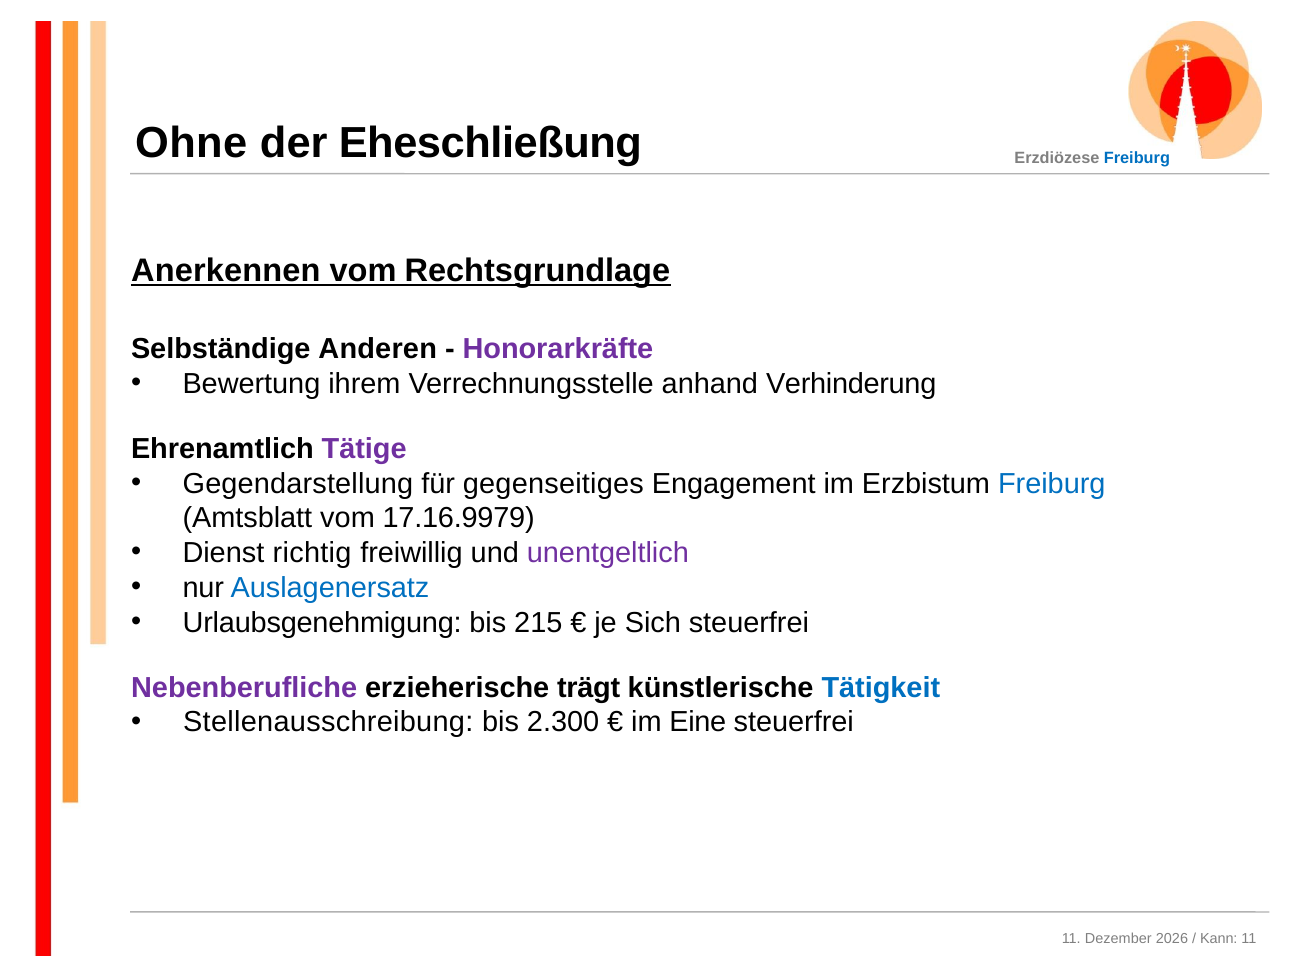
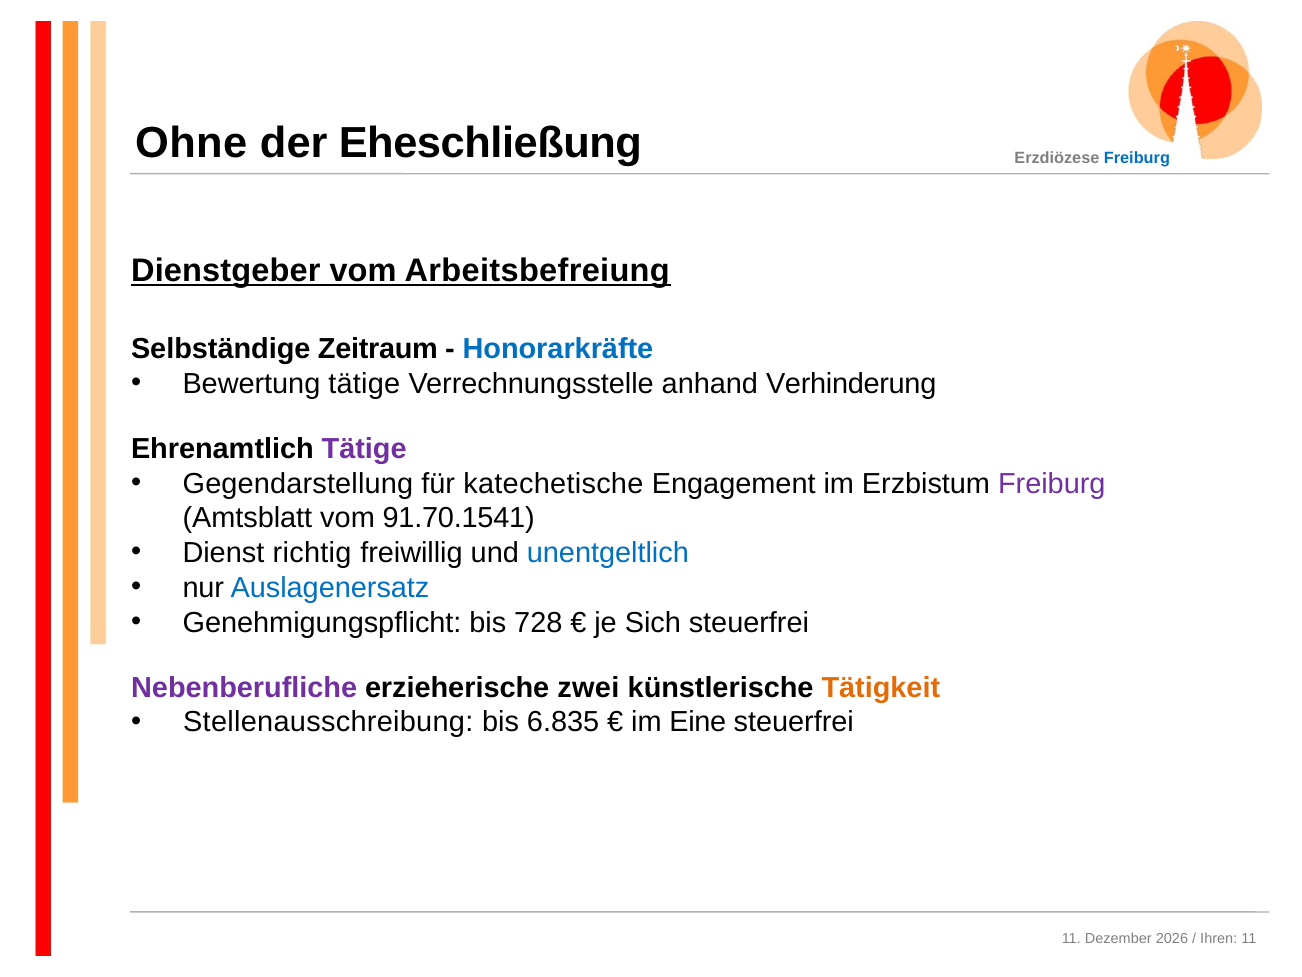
Anerkennen: Anerkennen -> Dienstgeber (226, 270)
Rechtsgrundlage: Rechtsgrundlage -> Arbeitsbefreiung (537, 270)
Anderen: Anderen -> Zeitraum (378, 349)
Honorarkräfte colour: purple -> blue (558, 349)
Bewertung ihrem: ihrem -> tätige (364, 384)
gegenseitiges: gegenseitiges -> katechetische (553, 483)
Freiburg colour: blue -> purple (1052, 483)
17.16.9979: 17.16.9979 -> 91.70.1541 (459, 518)
unentgeltlich colour: purple -> blue (608, 553)
Urlaubsgenehmigung: Urlaubsgenehmigung -> Genehmigungspflicht (322, 622)
215: 215 -> 728 (538, 622)
trägt: trägt -> zwei (588, 687)
Tätigkeit colour: blue -> orange (881, 687)
2.300: 2.300 -> 6.835 (563, 722)
Kann: Kann -> Ihren (1219, 938)
